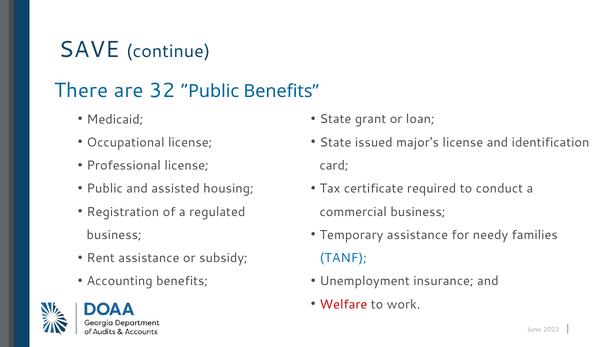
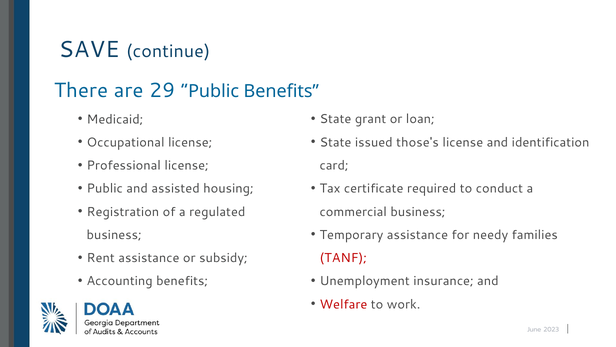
32: 32 -> 29 (162, 90)
major's: major's -> those's (418, 142)
TANF colour: blue -> red (343, 258)
